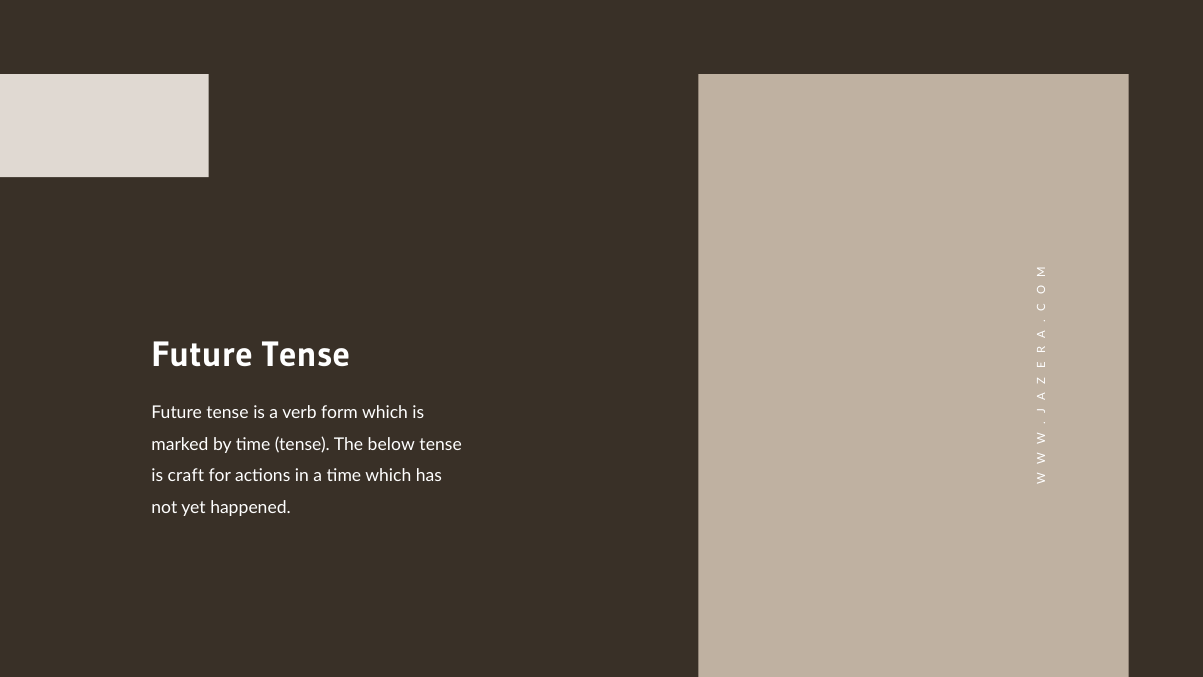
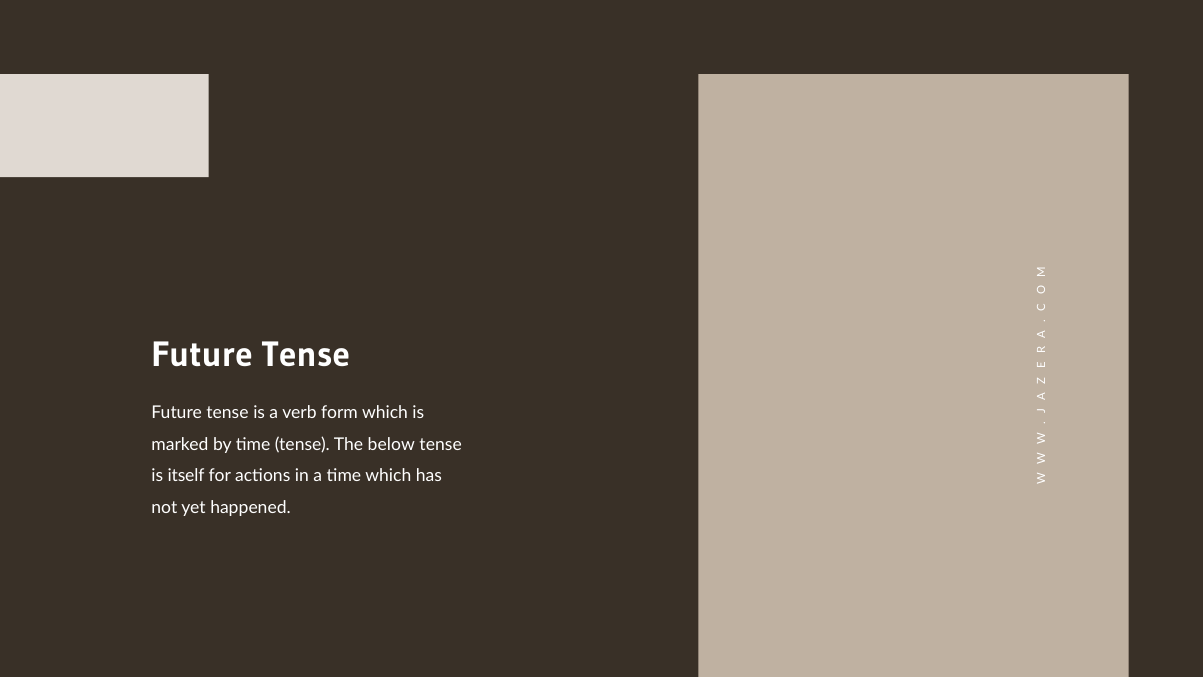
craft: craft -> itself (186, 476)
